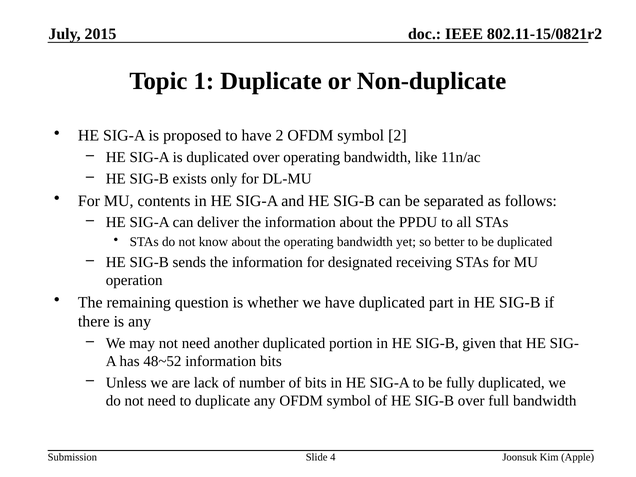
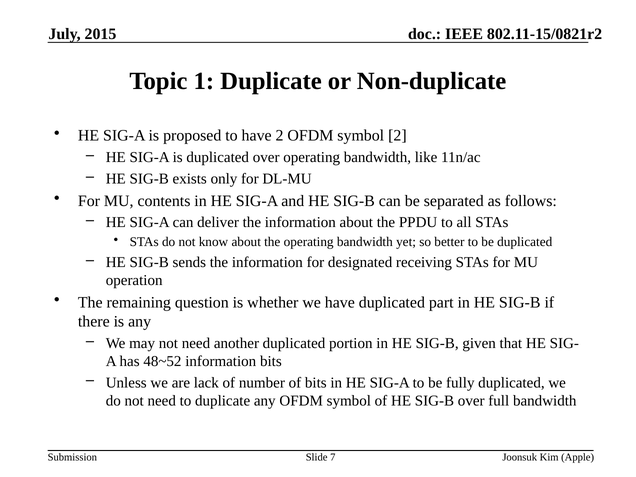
4: 4 -> 7 (333, 457)
